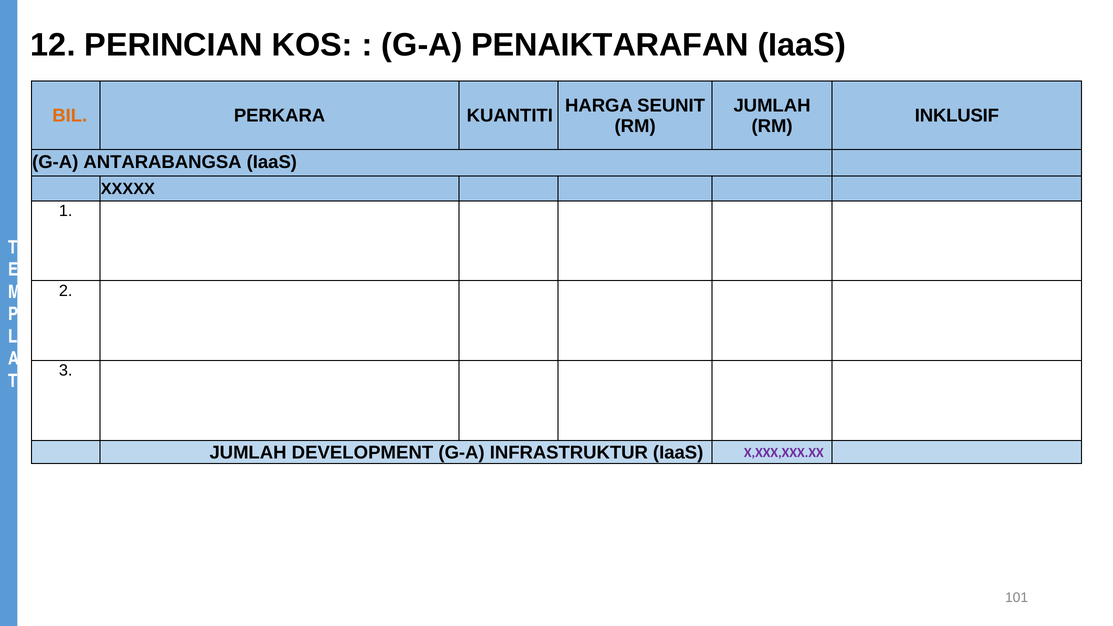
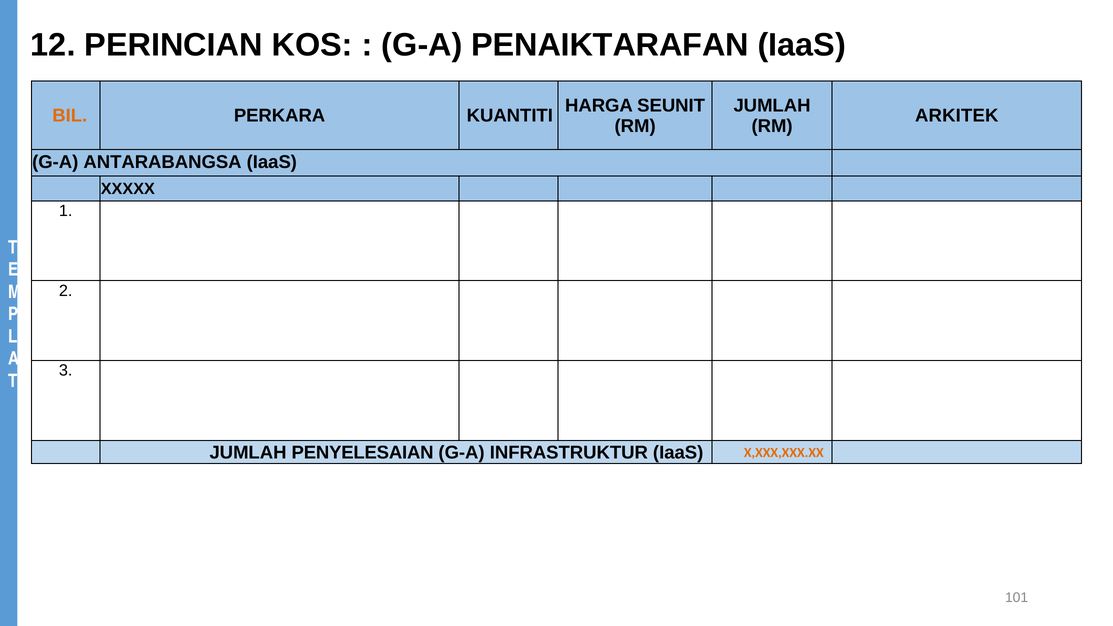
INKLUSIF: INKLUSIF -> ARKITEK (957, 116)
DEVELOPMENT: DEVELOPMENT -> PENYELESAIAN (363, 453)
X,XXX,XXX.XX colour: purple -> orange (784, 452)
